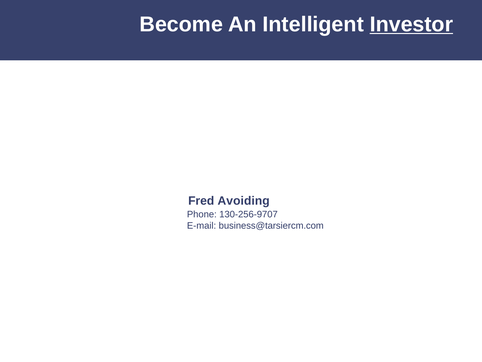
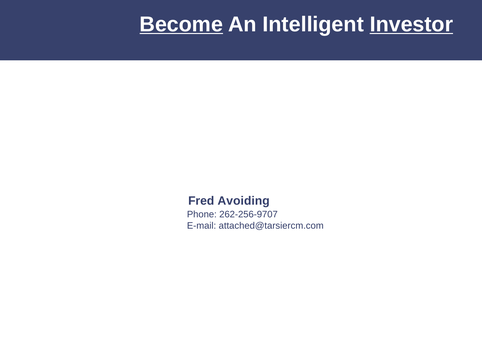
Become underline: none -> present (181, 24)
130-256-9707: 130-256-9707 -> 262-256-9707 (249, 214)
business@tarsiercm.com: business@tarsiercm.com -> attached@tarsiercm.com (271, 225)
